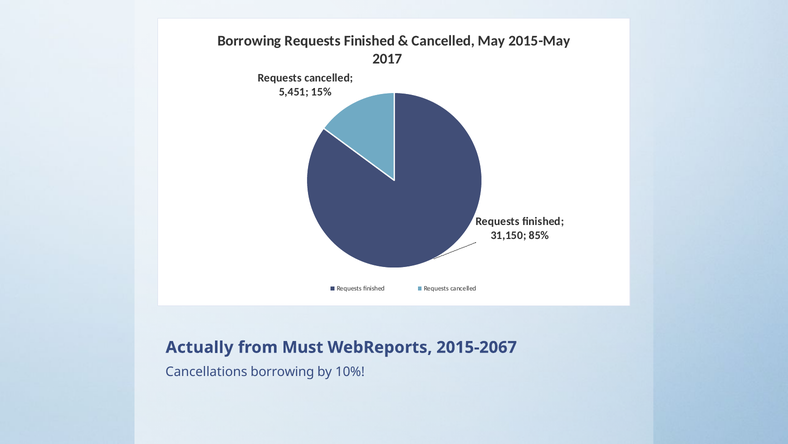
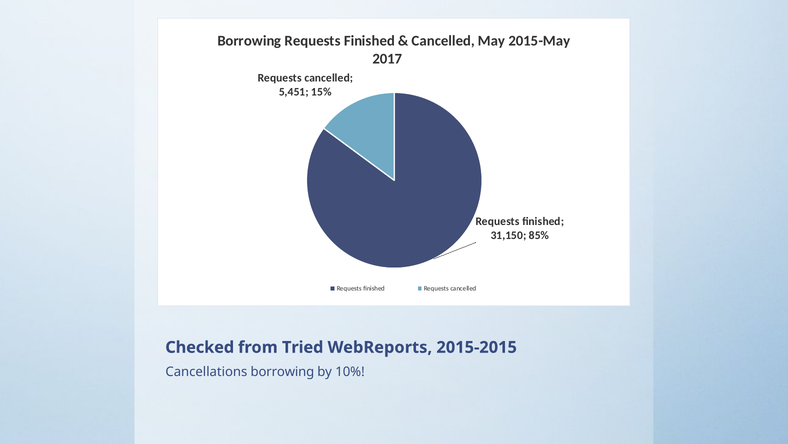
Actually: Actually -> Checked (200, 347)
Must: Must -> Tried (303, 347)
2015-2067: 2015-2067 -> 2015-2015 (477, 347)
